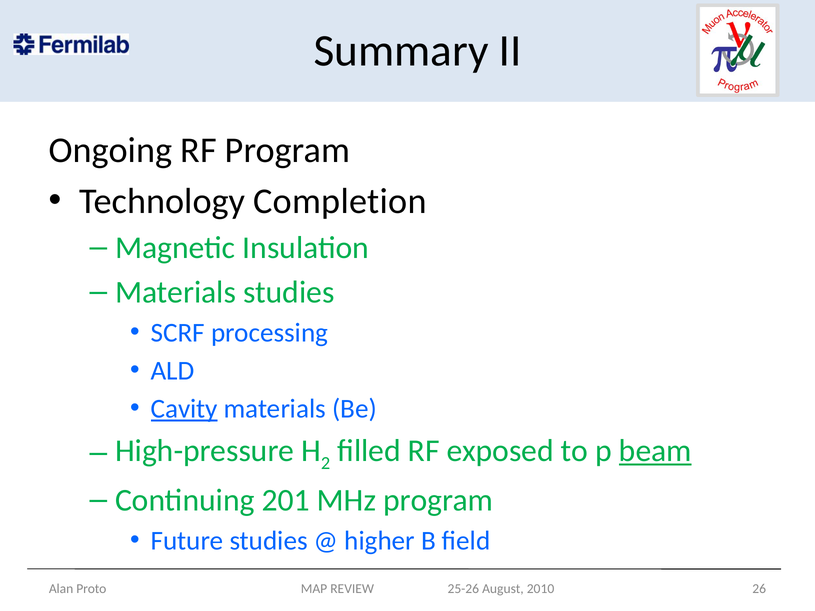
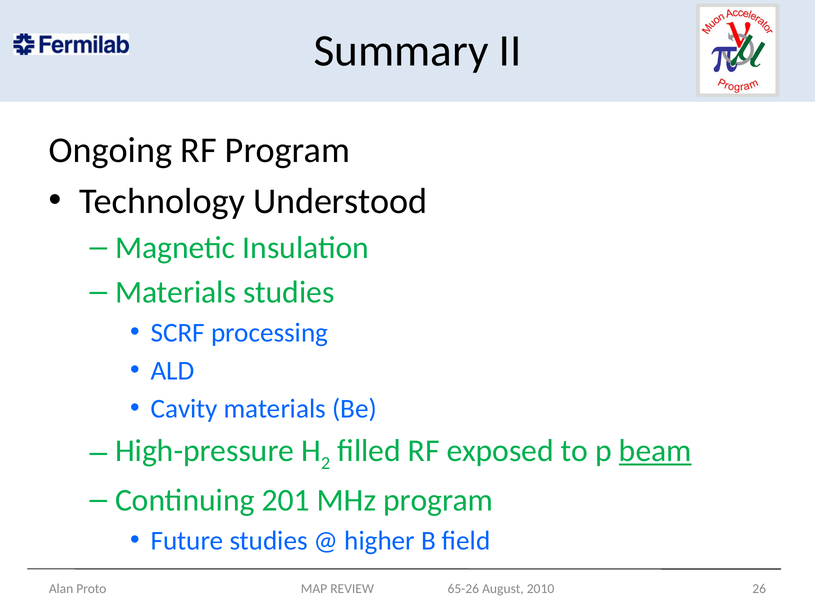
Completion: Completion -> Understood (340, 201)
Cavity underline: present -> none (184, 409)
25-26: 25-26 -> 65-26 (463, 589)
